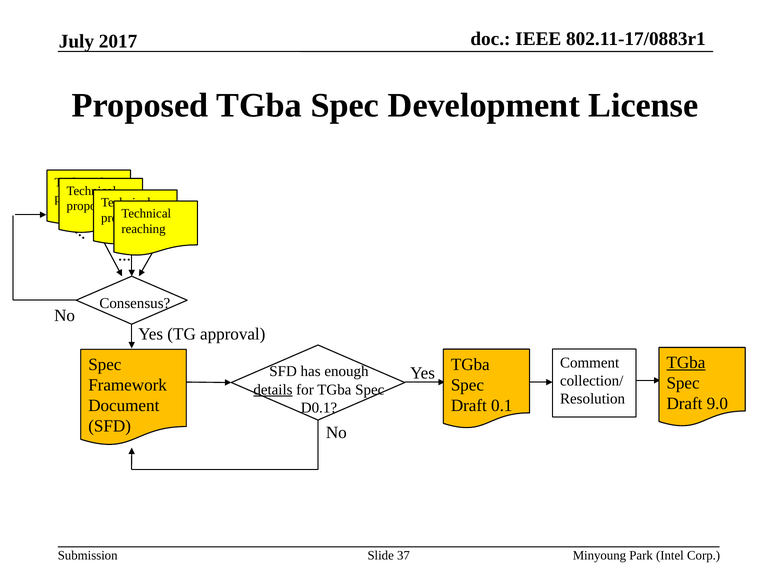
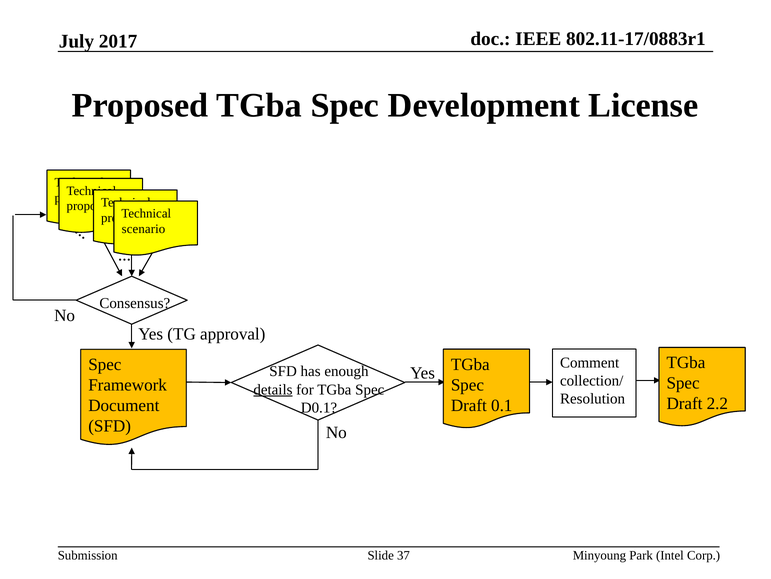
reaching: reaching -> scenario (143, 229)
TGba underline: present -> none (686, 362)
9.0: 9.0 -> 2.2 (717, 403)
